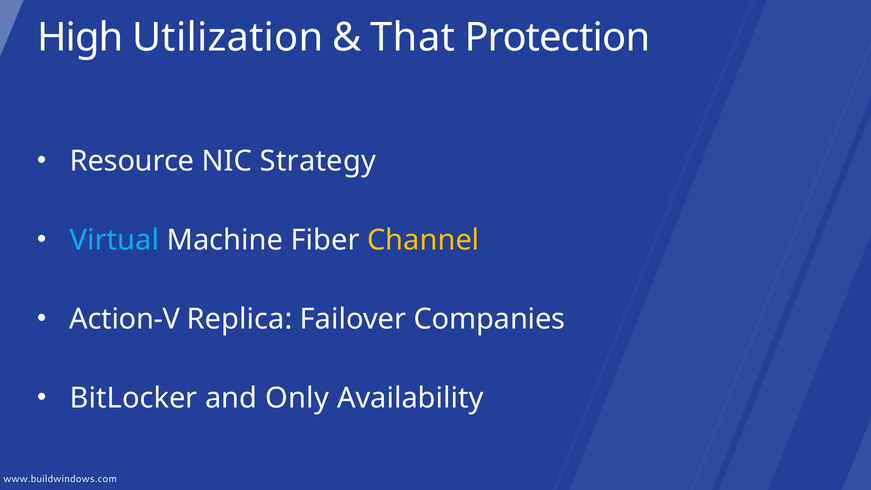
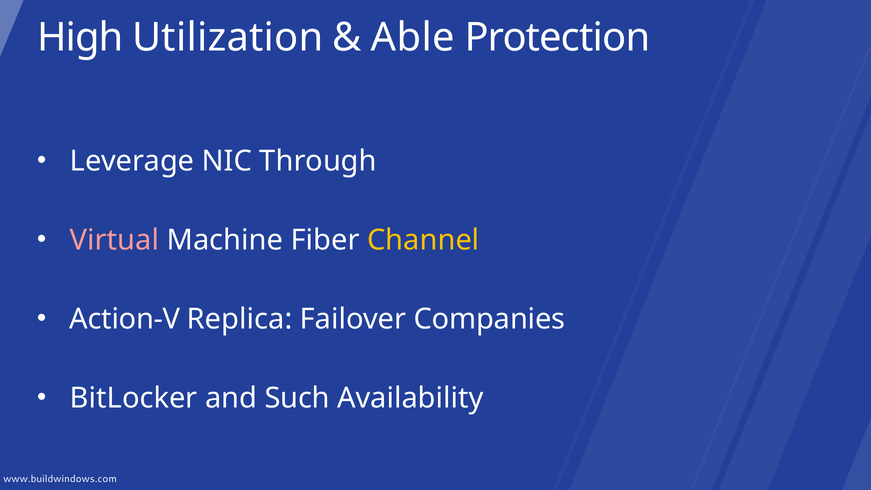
That: That -> Able (413, 38)
Resource: Resource -> Leverage (132, 161)
Strategy: Strategy -> Through (318, 161)
Virtual colour: light blue -> pink (115, 240)
Only: Only -> Such (297, 398)
